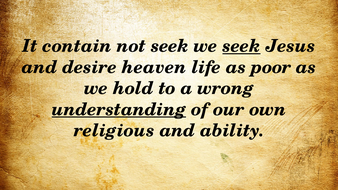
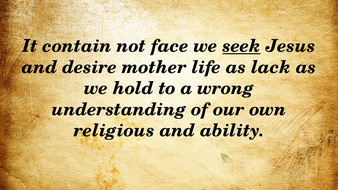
not seek: seek -> face (170, 46)
heaven: heaven -> mother (154, 67)
poor: poor -> lack (271, 67)
understanding underline: present -> none (119, 110)
